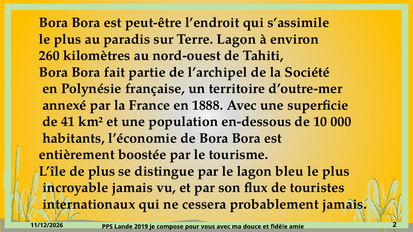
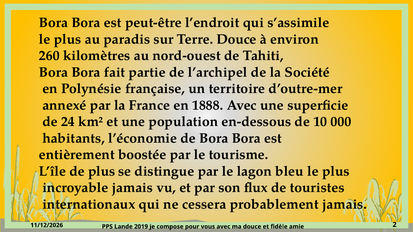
Terre Lagon: Lagon -> Douce (237, 39)
41: 41 -> 24 (68, 122)
